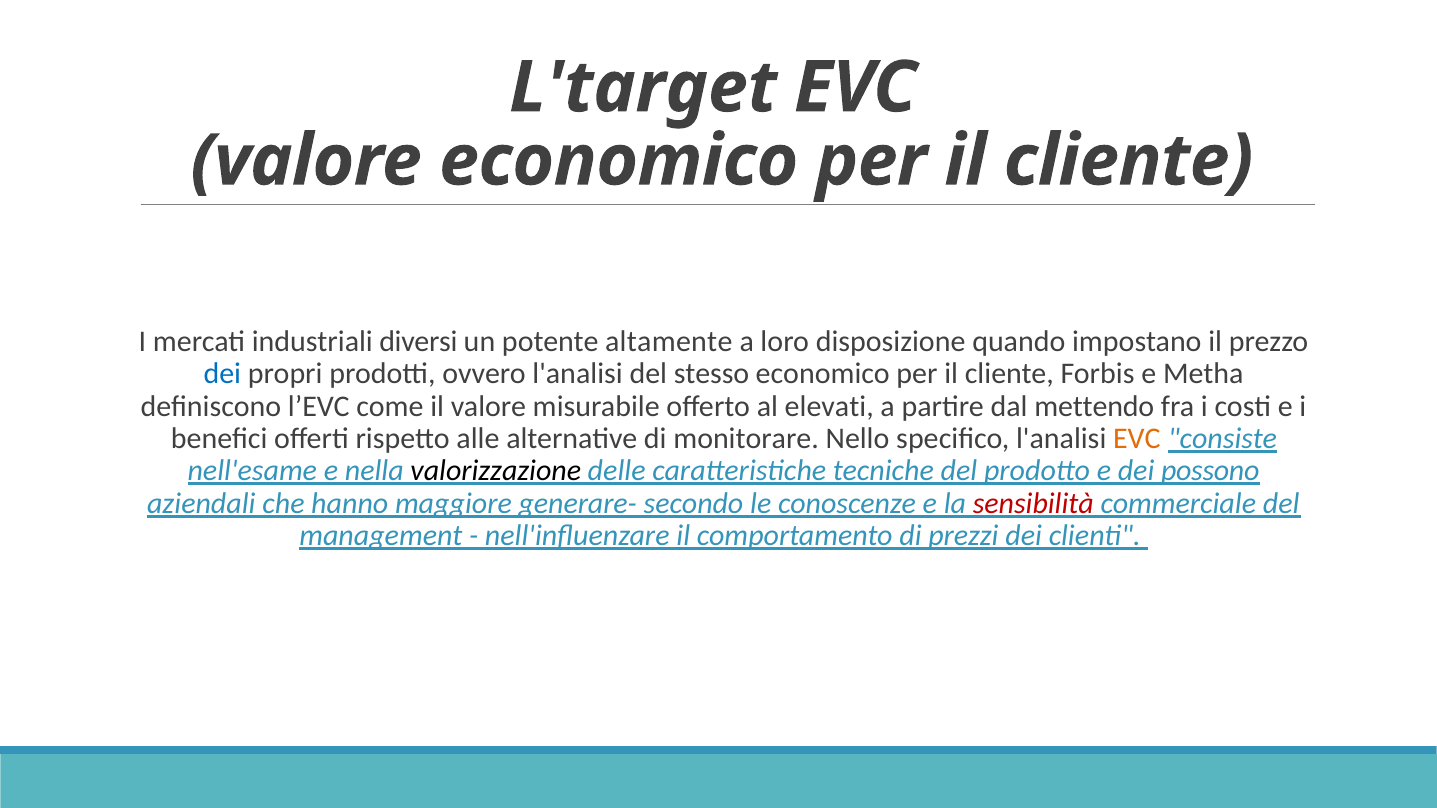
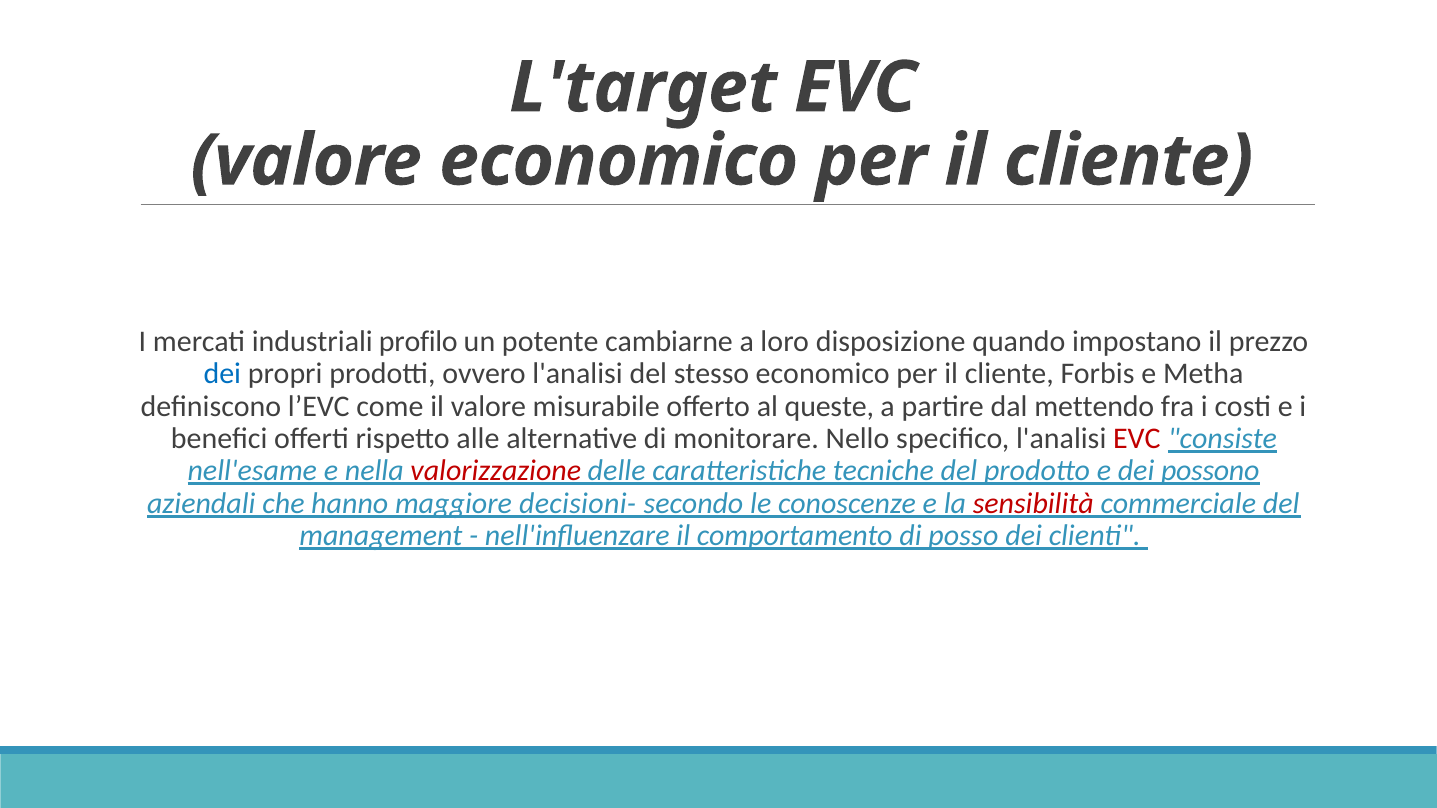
diversi: diversi -> profilo (418, 342)
altamente: altamente -> cambiarne (669, 342)
elevati: elevati -> queste (829, 406)
EVC colour: orange -> red (1137, 439)
valorizzazione colour: black -> red (496, 471)
generare-: generare- -> decisioni- (578, 503)
prezzi: prezzi -> posso (963, 536)
